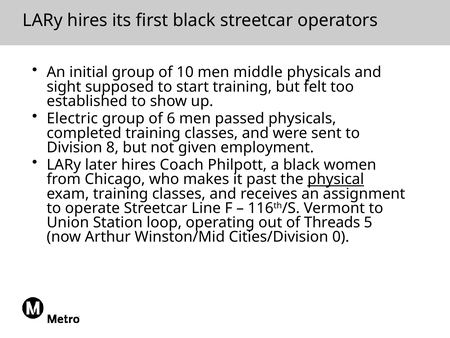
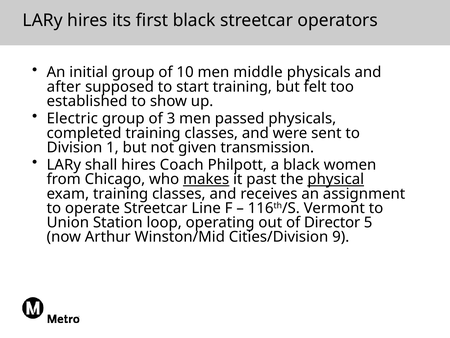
sight: sight -> after (64, 87)
6: 6 -> 3 (171, 118)
8: 8 -> 1 (112, 147)
employment: employment -> transmission (267, 147)
later: later -> shall (101, 165)
makes underline: none -> present (206, 179)
Threads: Threads -> Director (332, 222)
0: 0 -> 9 (341, 237)
